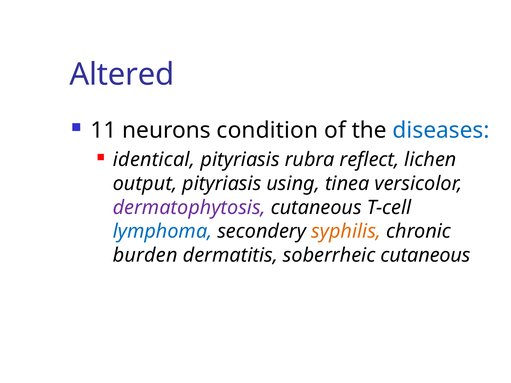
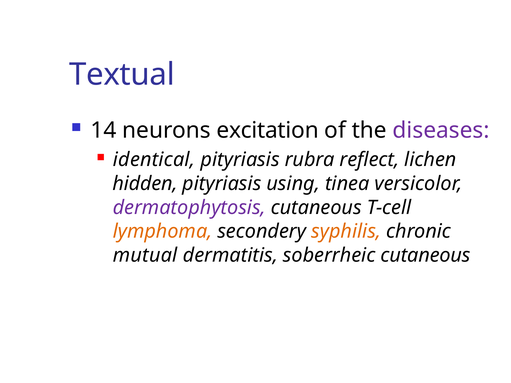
Altered: Altered -> Textual (122, 75)
11: 11 -> 14 (103, 131)
condition: condition -> excitation (268, 131)
diseases colour: blue -> purple (441, 131)
output: output -> hidden (145, 184)
lymphoma colour: blue -> orange (163, 231)
burden: burden -> mutual (145, 255)
